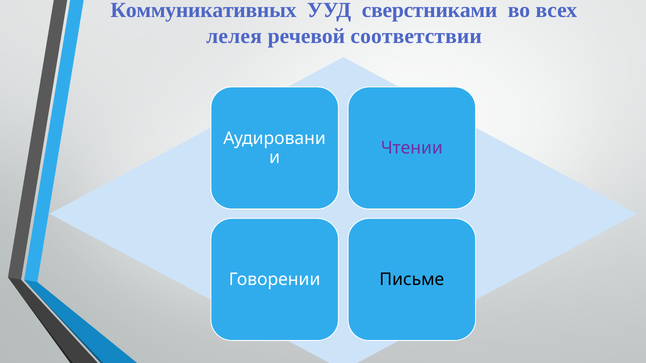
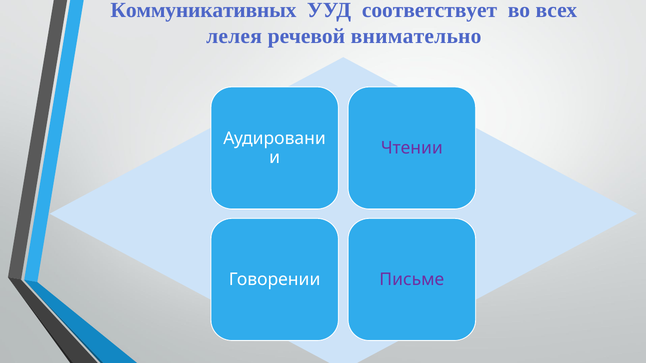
сверстниками: сверстниками -> соответствует (430, 10)
соответствии: соответствии -> внимательно (416, 36)
Письме colour: black -> purple (412, 280)
